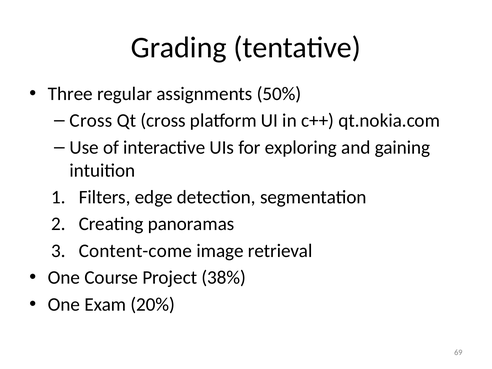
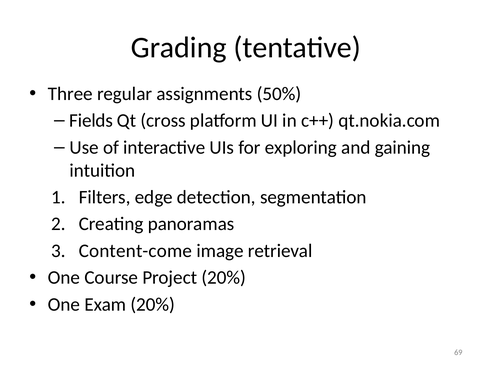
Cross: Cross -> Fields (91, 121)
Project 38%: 38% -> 20% (224, 278)
